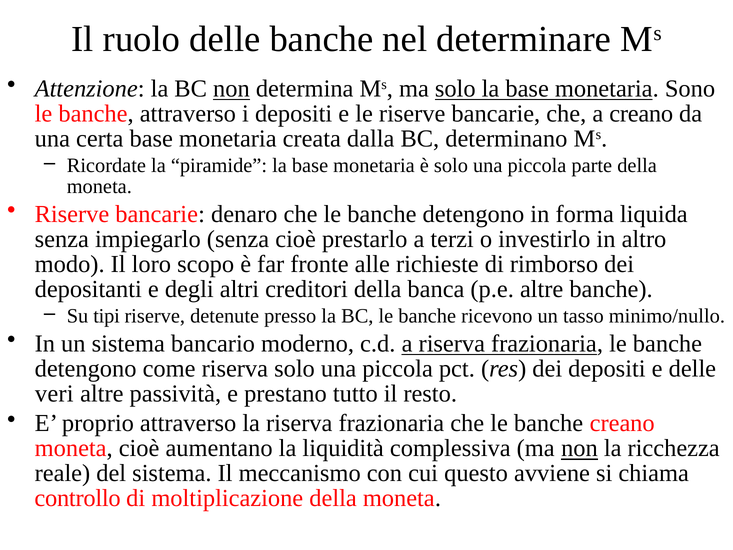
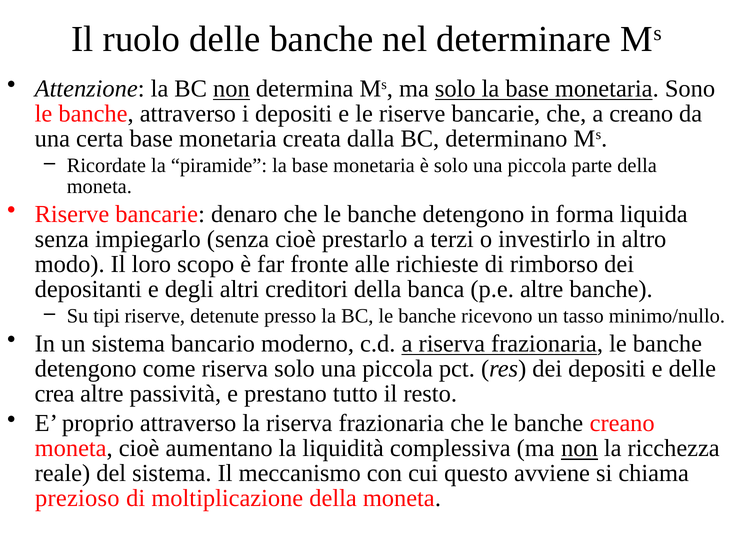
veri: veri -> crea (55, 393)
controllo: controllo -> prezioso (77, 498)
